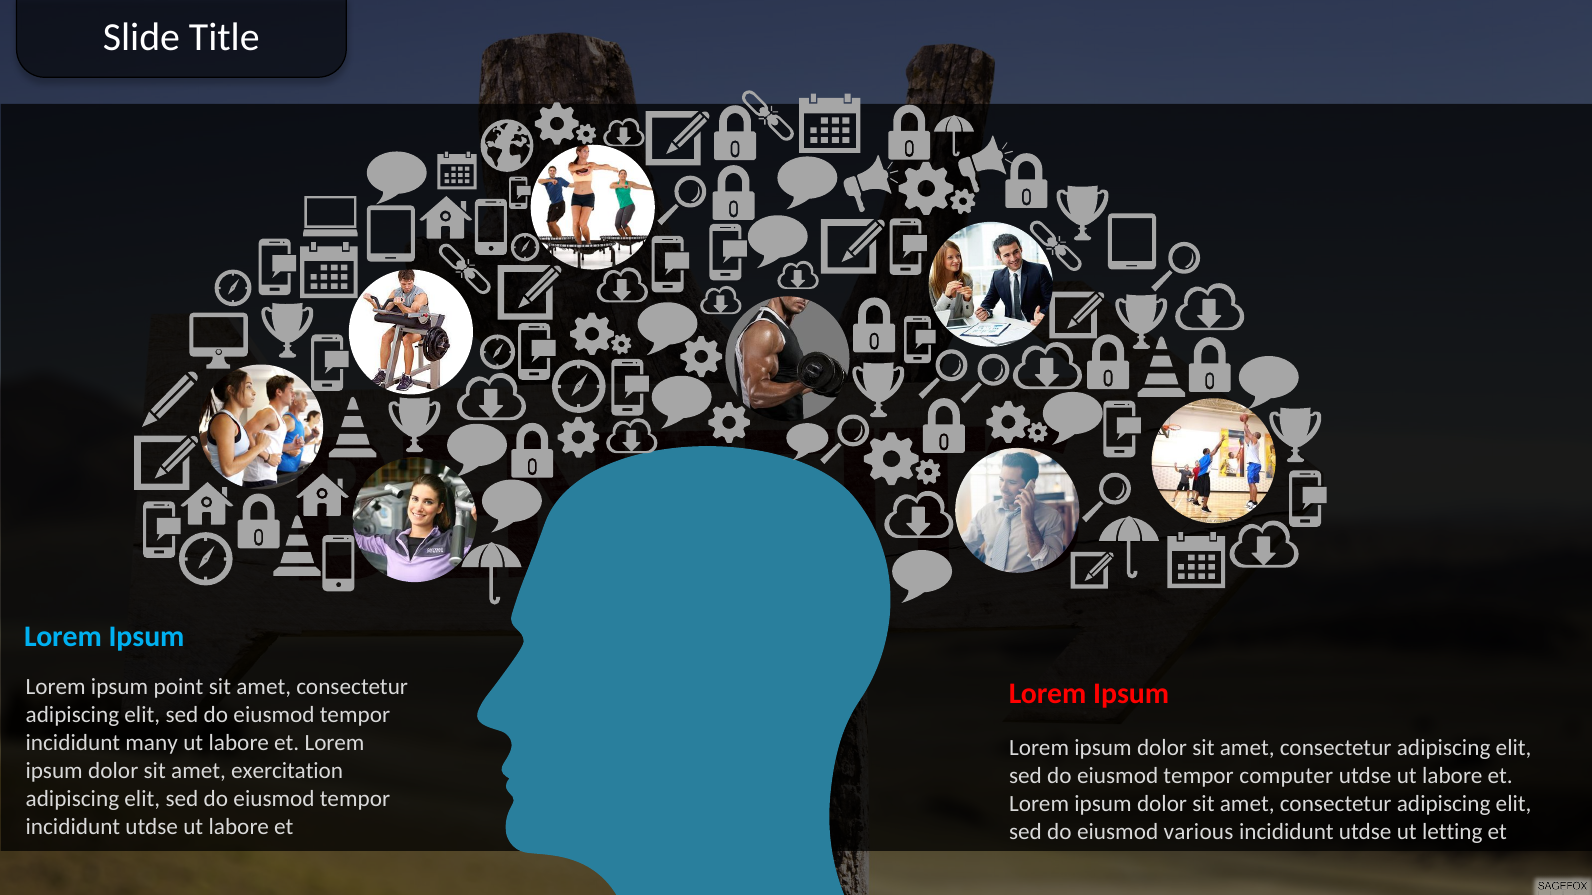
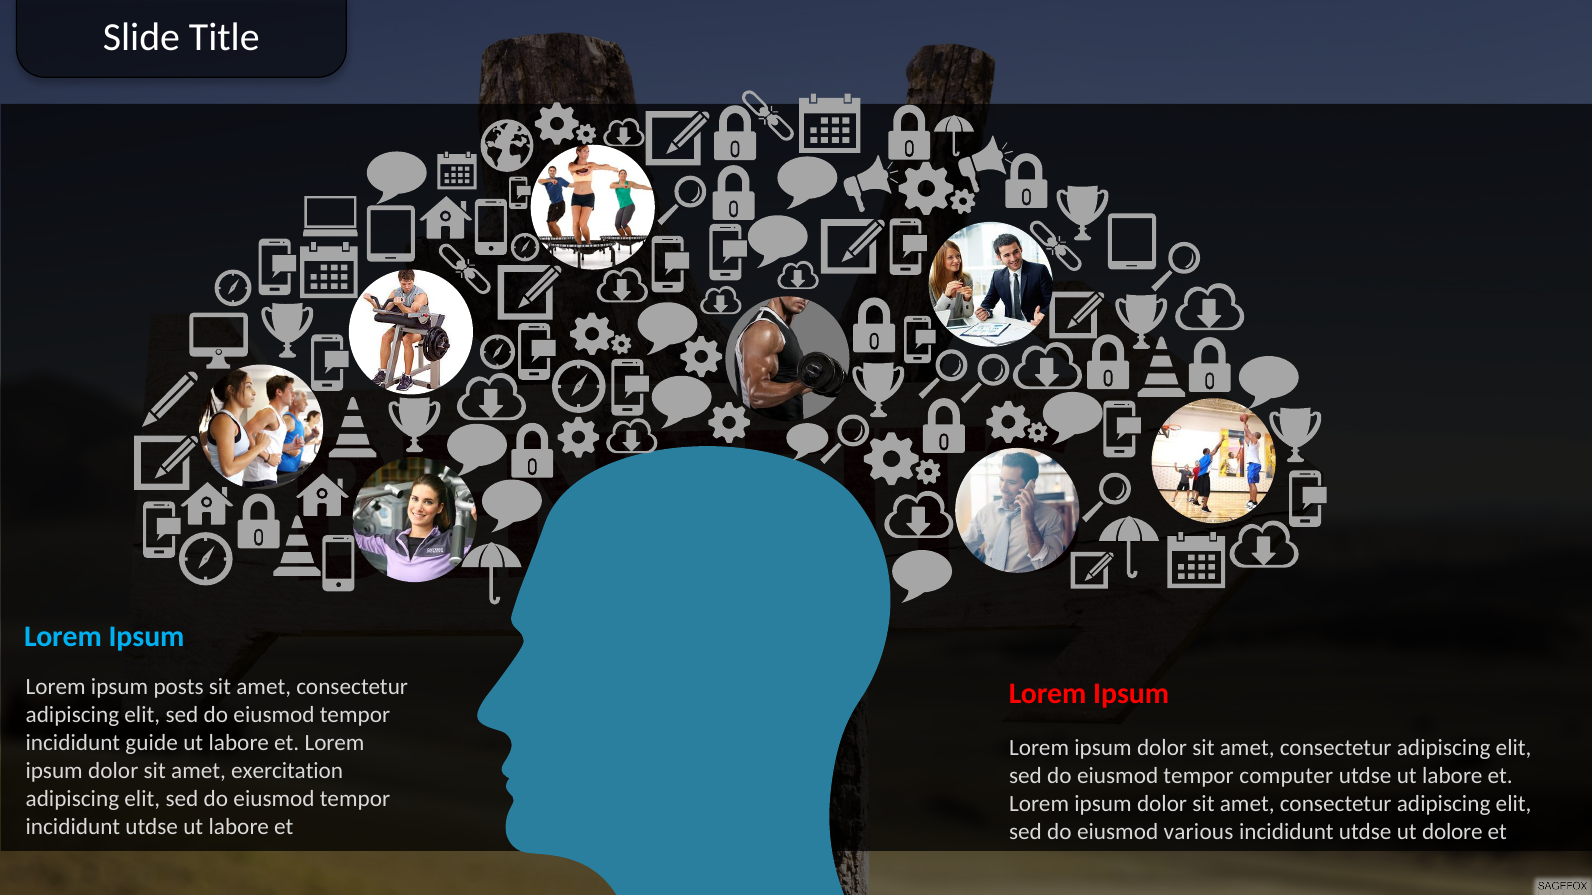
point: point -> posts (179, 688)
many: many -> guide (152, 743)
letting: letting -> dolore (1452, 832)
